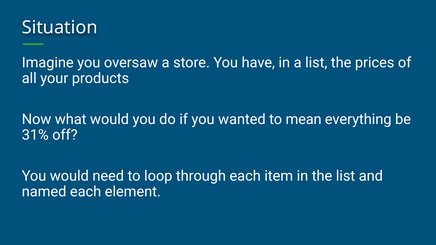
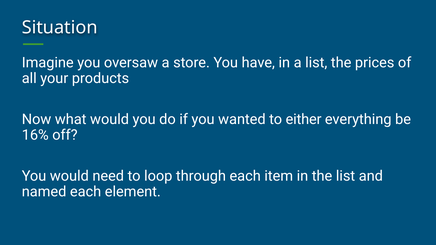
mean: mean -> either (304, 119)
31%: 31% -> 16% (35, 135)
